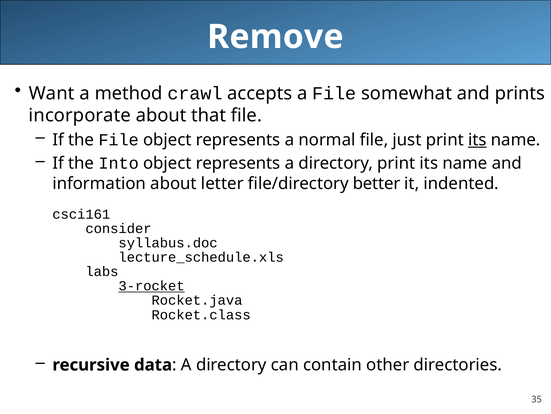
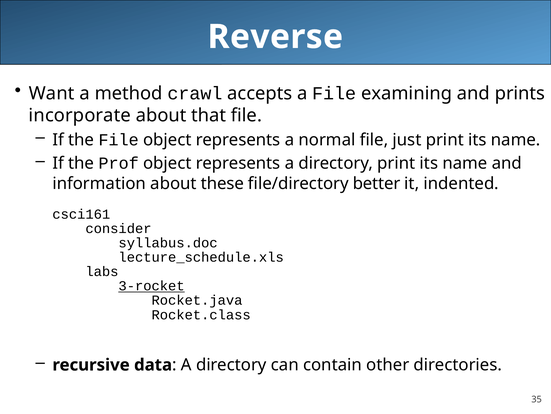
Remove: Remove -> Reverse (275, 37)
somewhat: somewhat -> examining (407, 93)
its underline: present -> none (477, 140)
Into: Into -> Prof (119, 163)
letter: letter -> these (222, 183)
